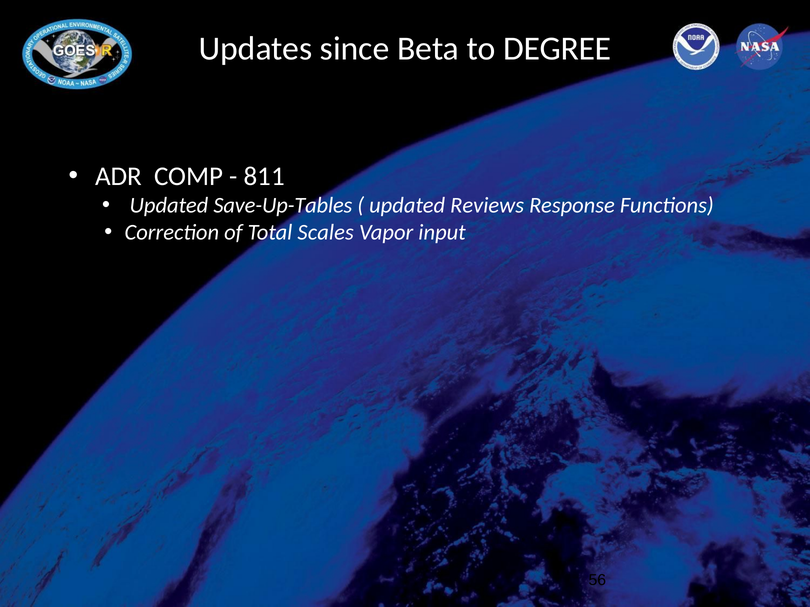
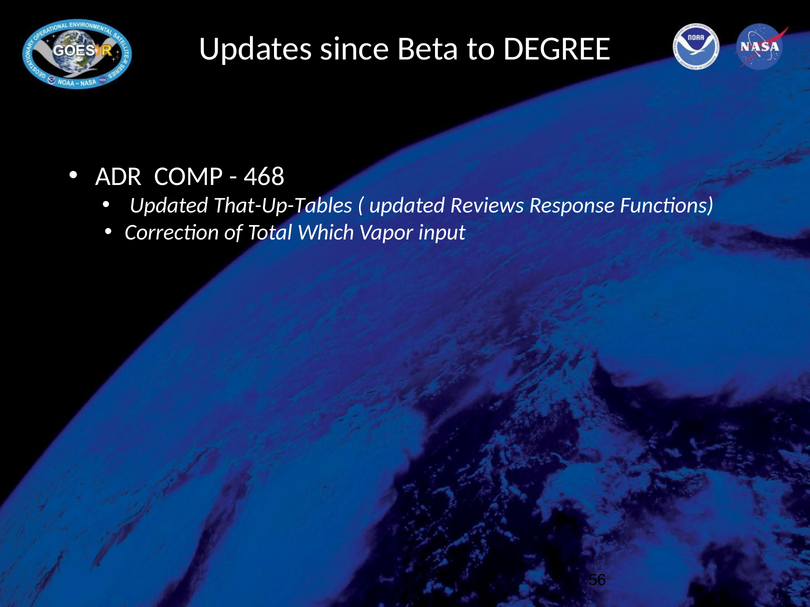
811: 811 -> 468 (264, 176)
Save-Up-Tables: Save-Up-Tables -> That-Up-Tables (283, 206)
Scales: Scales -> Which (326, 233)
